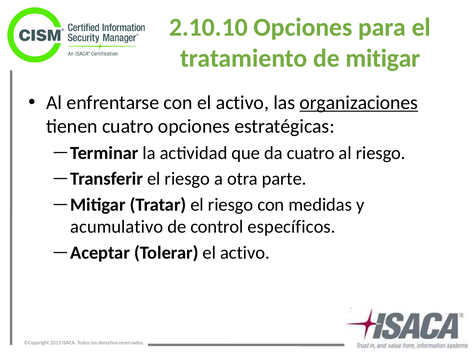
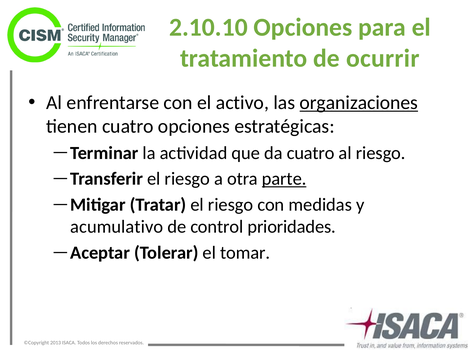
mitigar: mitigar -> ocurrir (383, 58)
parte underline: none -> present (284, 179)
específicos: específicos -> prioridades (292, 227)
Tolerar el activo: activo -> tomar (245, 252)
